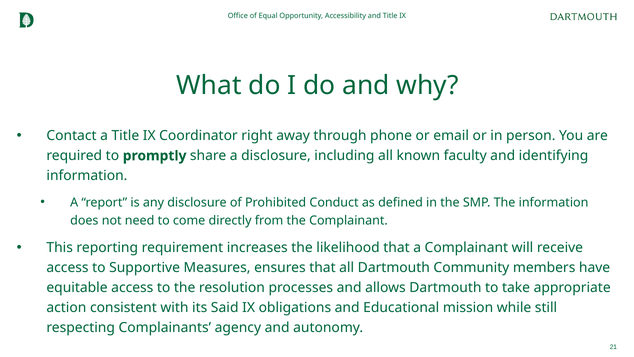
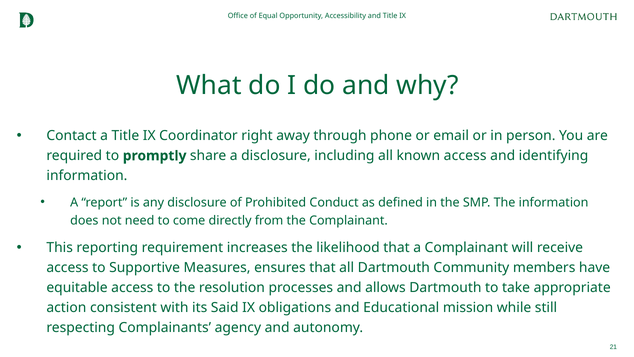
known faculty: faculty -> access (465, 156)
